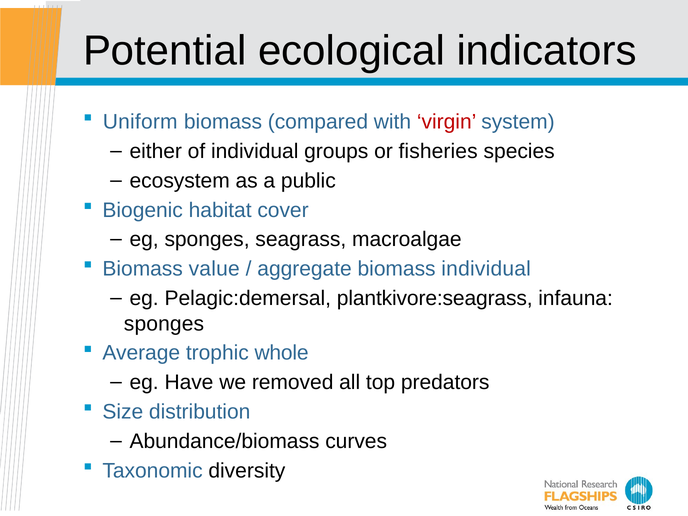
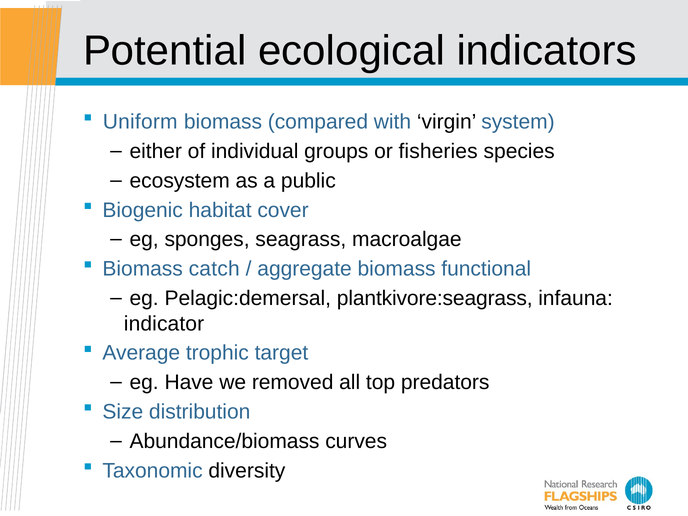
virgin colour: red -> black (447, 122)
value: value -> catch (214, 269)
biomass individual: individual -> functional (486, 269)
sponges: sponges -> indicator (164, 324)
whole: whole -> target (281, 353)
